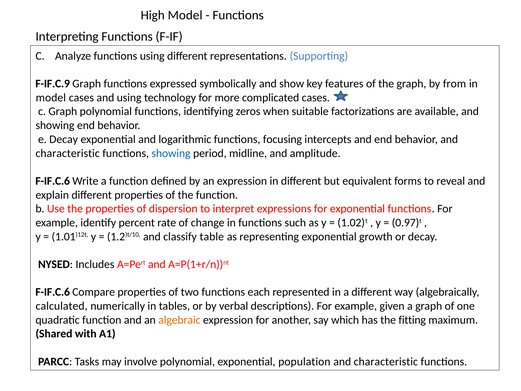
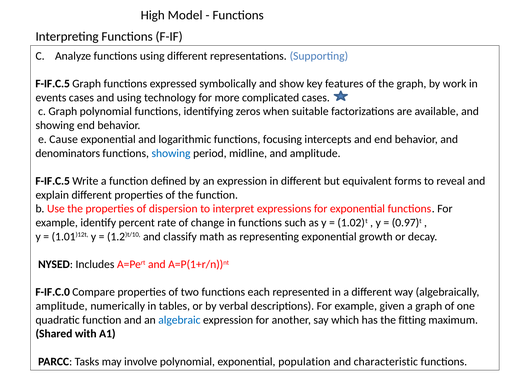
F-IF.C.9: F-IF.C.9 -> F-IF.C.5 (53, 84)
from: from -> work (455, 84)
model: model -> events (51, 98)
e Decay: Decay -> Cause (64, 139)
characteristic: characteristic -> denominators (68, 153)
F-IF.C.6: F-IF.C.6 -> F-IF.C.5 (53, 181)
table: table -> math (212, 236)
F-IF.C.6: F-IF.C.6 -> F-IF.C.0 (53, 292)
calculated: calculated -> amplitude (62, 306)
algebraic colour: orange -> blue (179, 320)
